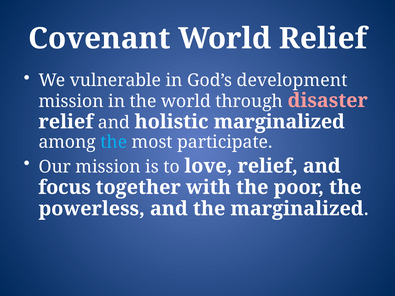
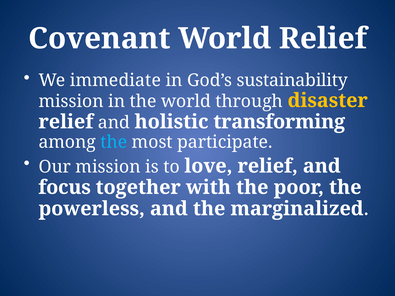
vulnerable: vulnerable -> immediate (115, 80)
development: development -> sustainability (292, 80)
disaster colour: pink -> yellow (328, 101)
holistic marginalized: marginalized -> transforming (279, 122)
